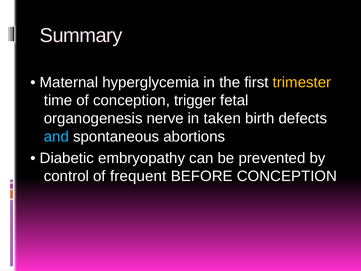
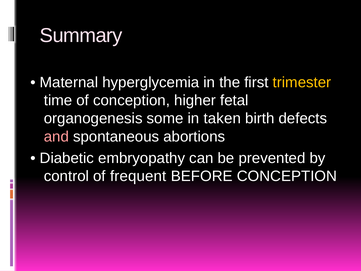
trigger: trigger -> higher (195, 100)
nerve: nerve -> some (165, 118)
and colour: light blue -> pink (56, 136)
